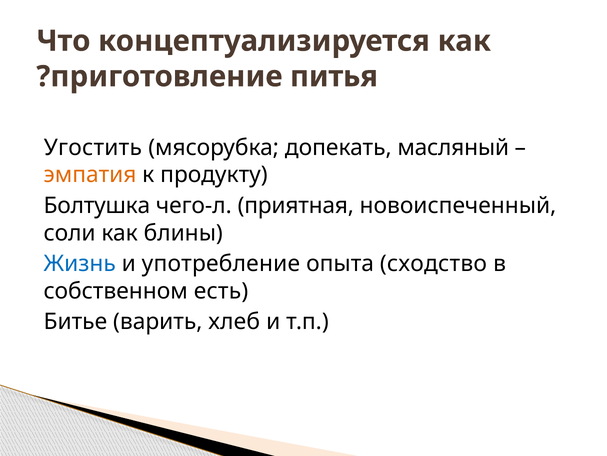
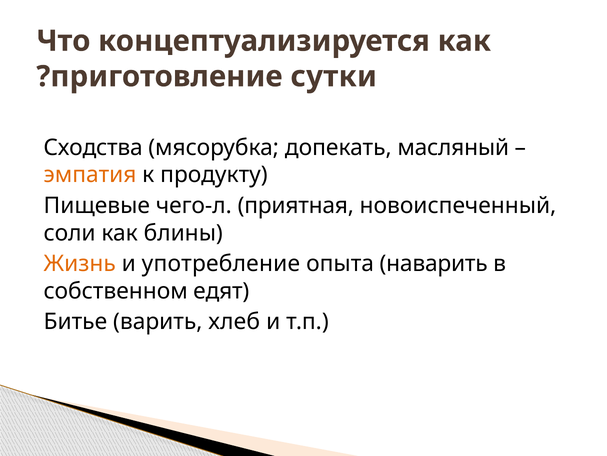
питья: питья -> сутки (334, 76)
Угостить: Угостить -> Сходства (93, 147)
Болтушка: Болтушка -> Пищевые (97, 205)
Жизнь colour: blue -> orange (80, 263)
сходство: сходство -> наварить (434, 263)
есть: есть -> едят (221, 291)
